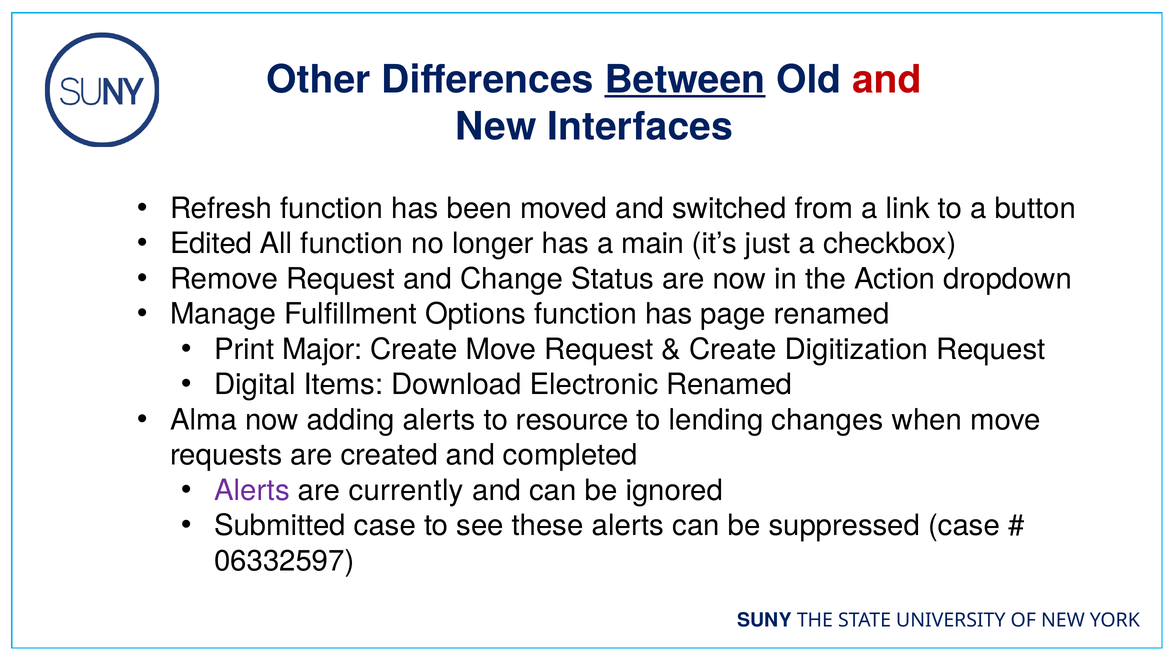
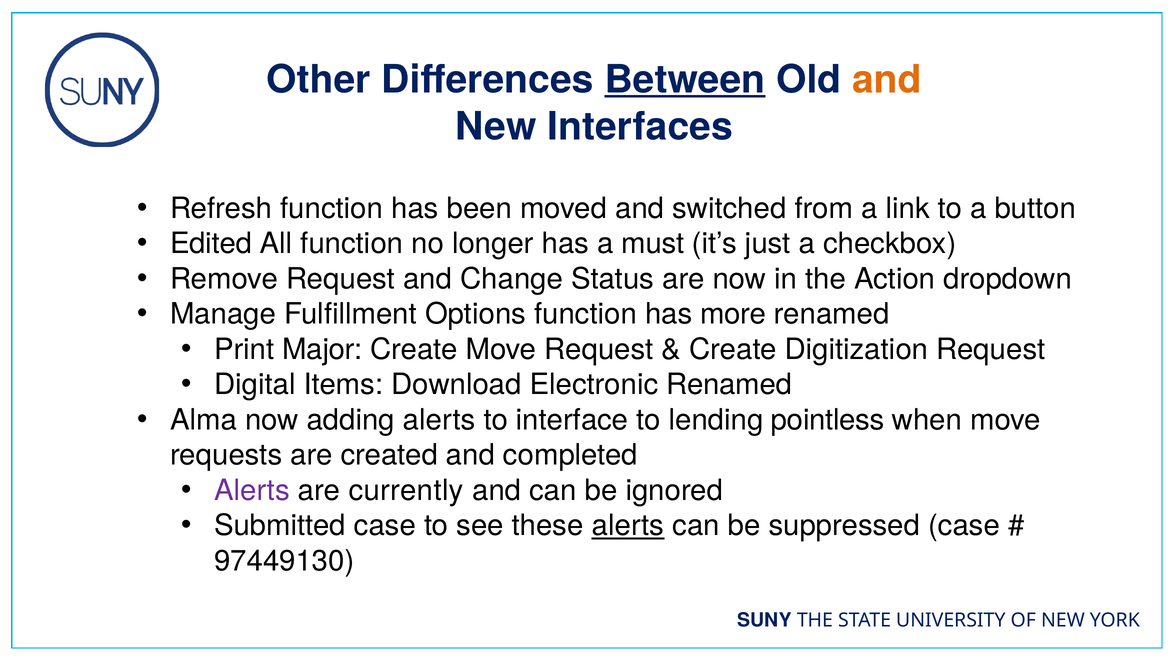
and colour: red -> orange (887, 80)
main: main -> must (653, 244)
page: page -> more (733, 314)
resource: resource -> interface (572, 420)
changes: changes -> pointless (828, 420)
alerts underline: none -> present (628, 525)
06332597: 06332597 -> 97449130 (284, 561)
